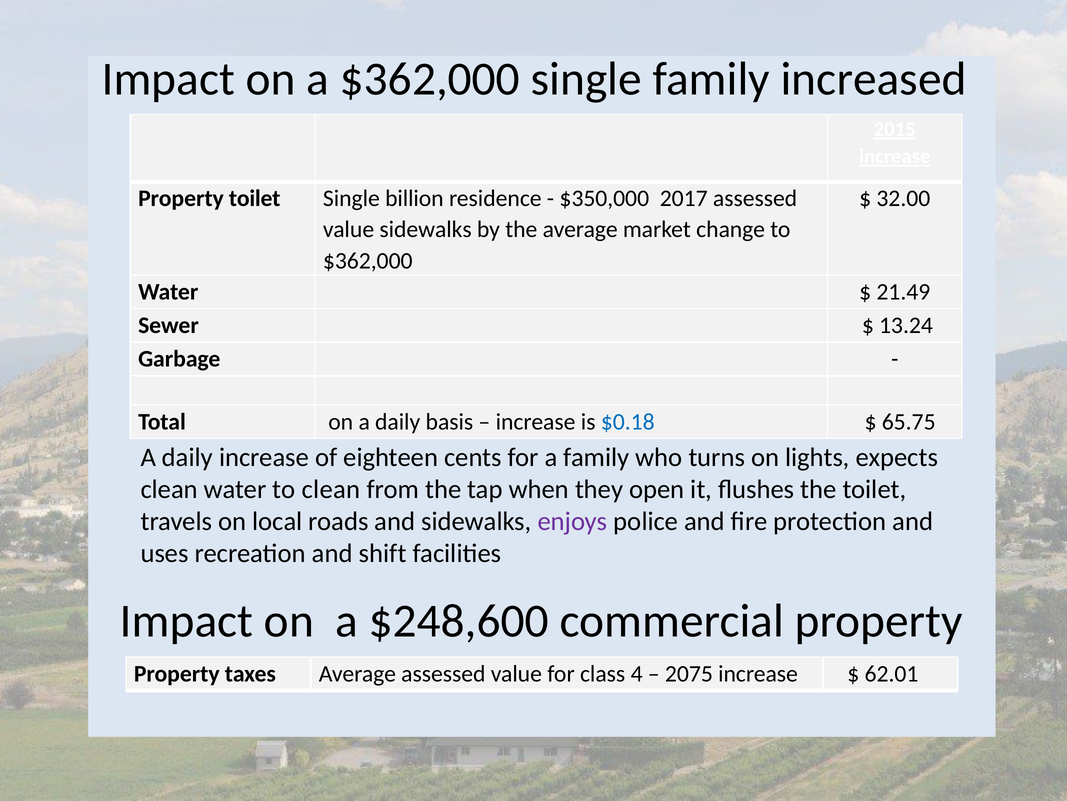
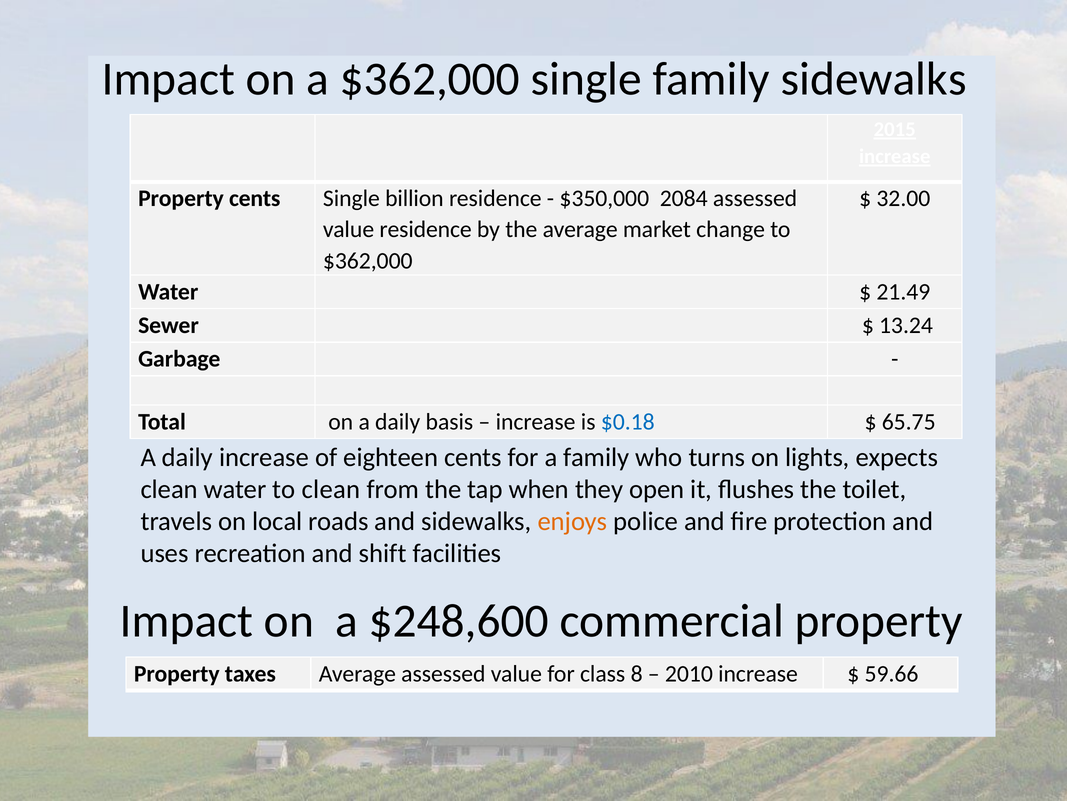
family increased: increased -> sidewalks (874, 79)
Property toilet: toilet -> cents (255, 198)
2017: 2017 -> 2084 (684, 198)
value sidewalks: sidewalks -> residence (426, 229)
enjoys colour: purple -> orange (572, 521)
4: 4 -> 8 (637, 673)
2075: 2075 -> 2010 (689, 673)
62.01: 62.01 -> 59.66 (892, 673)
